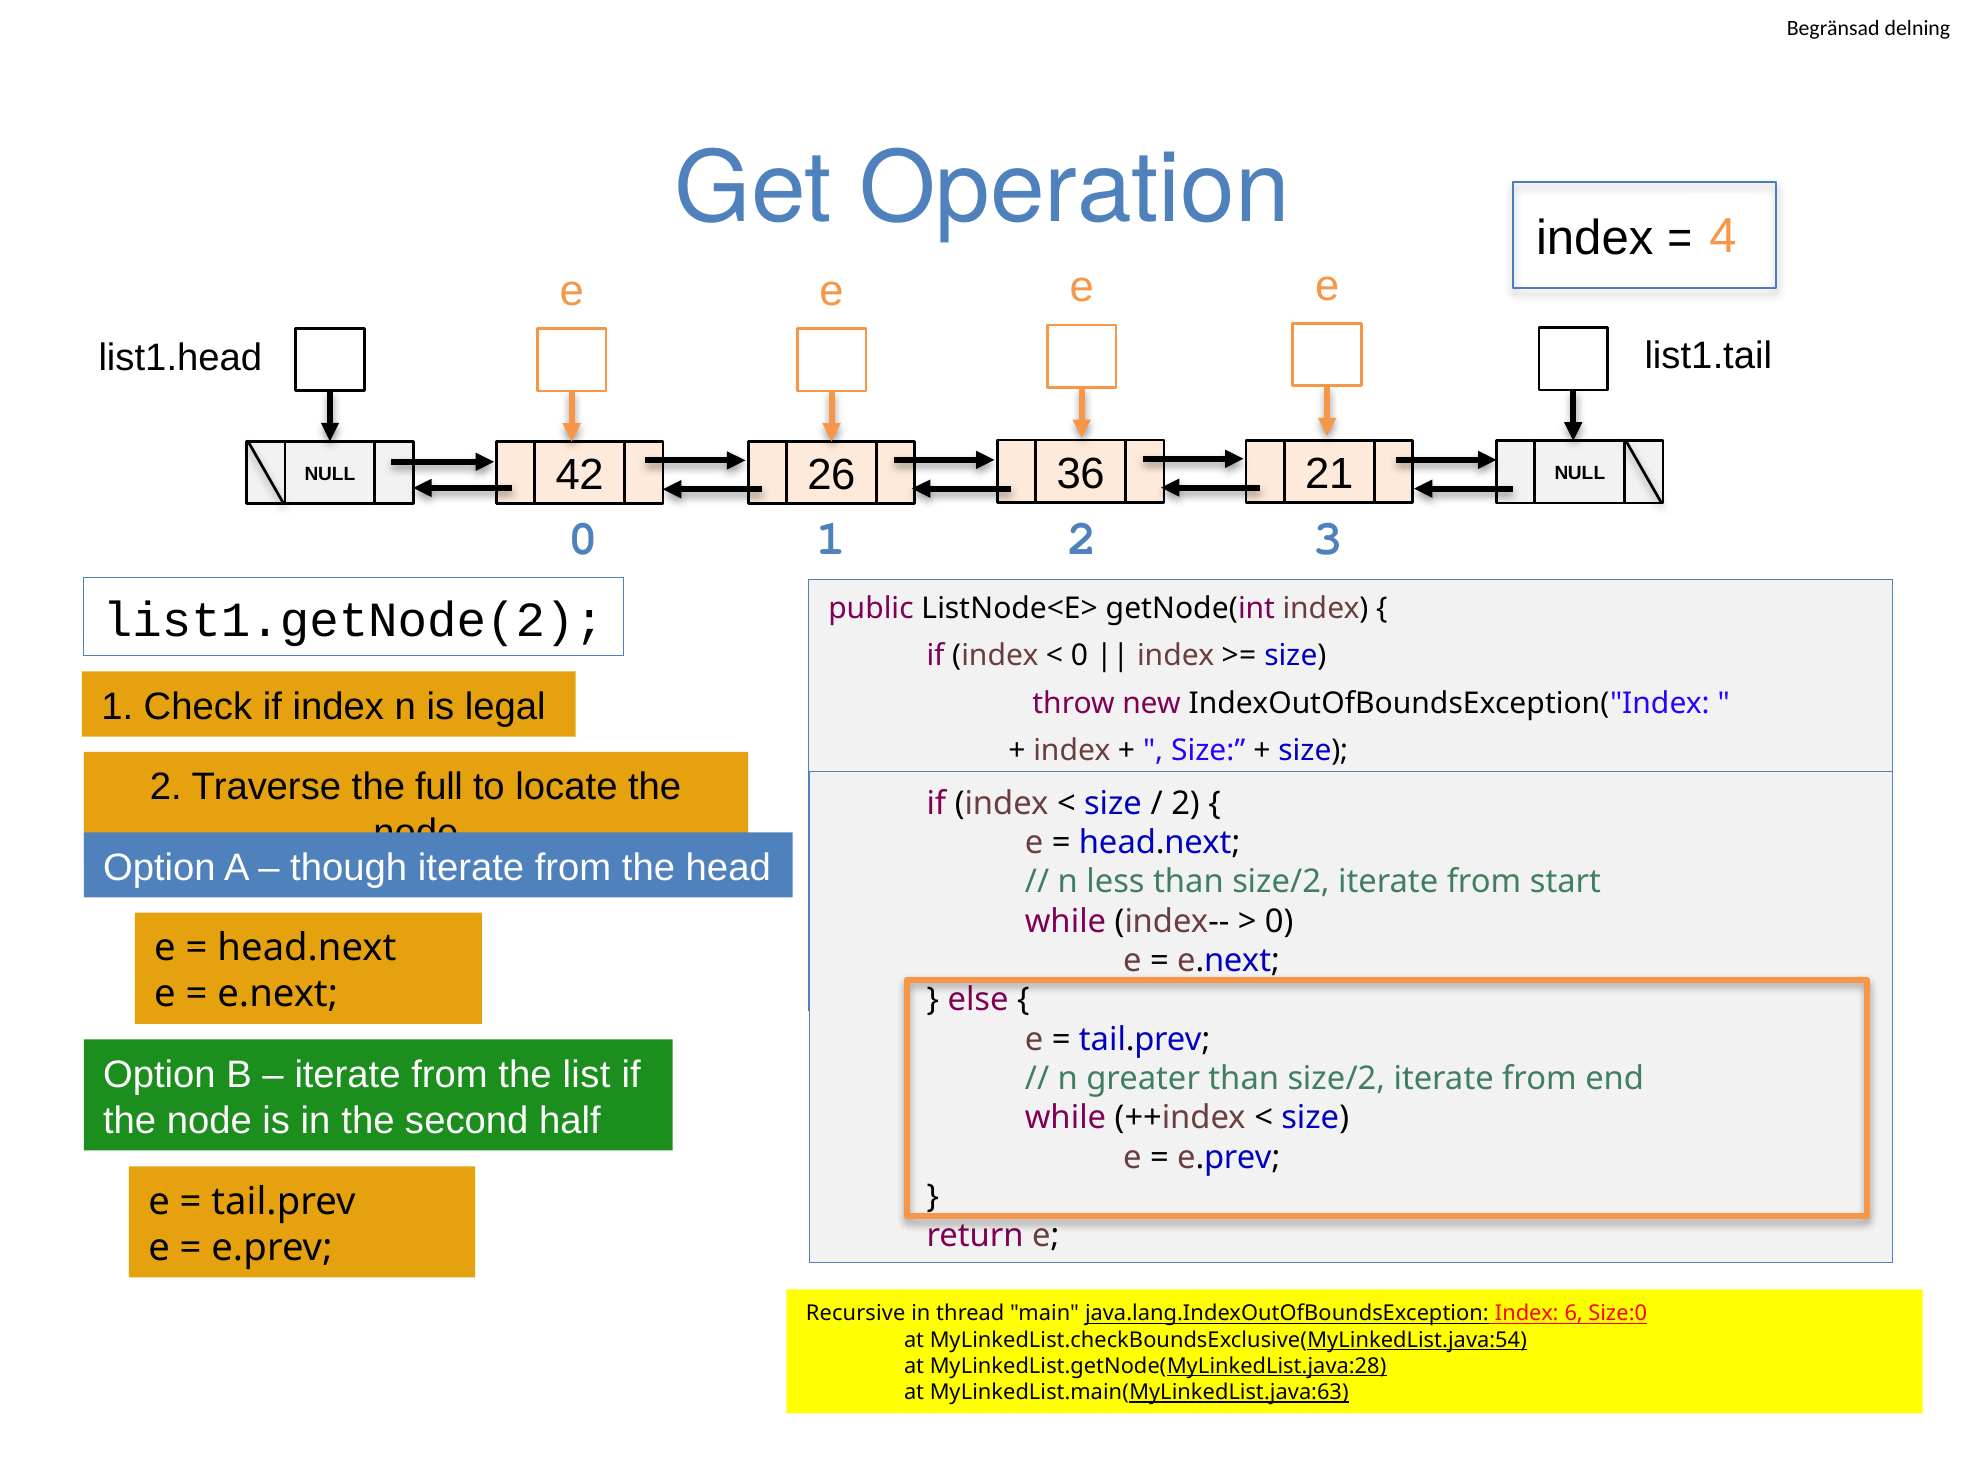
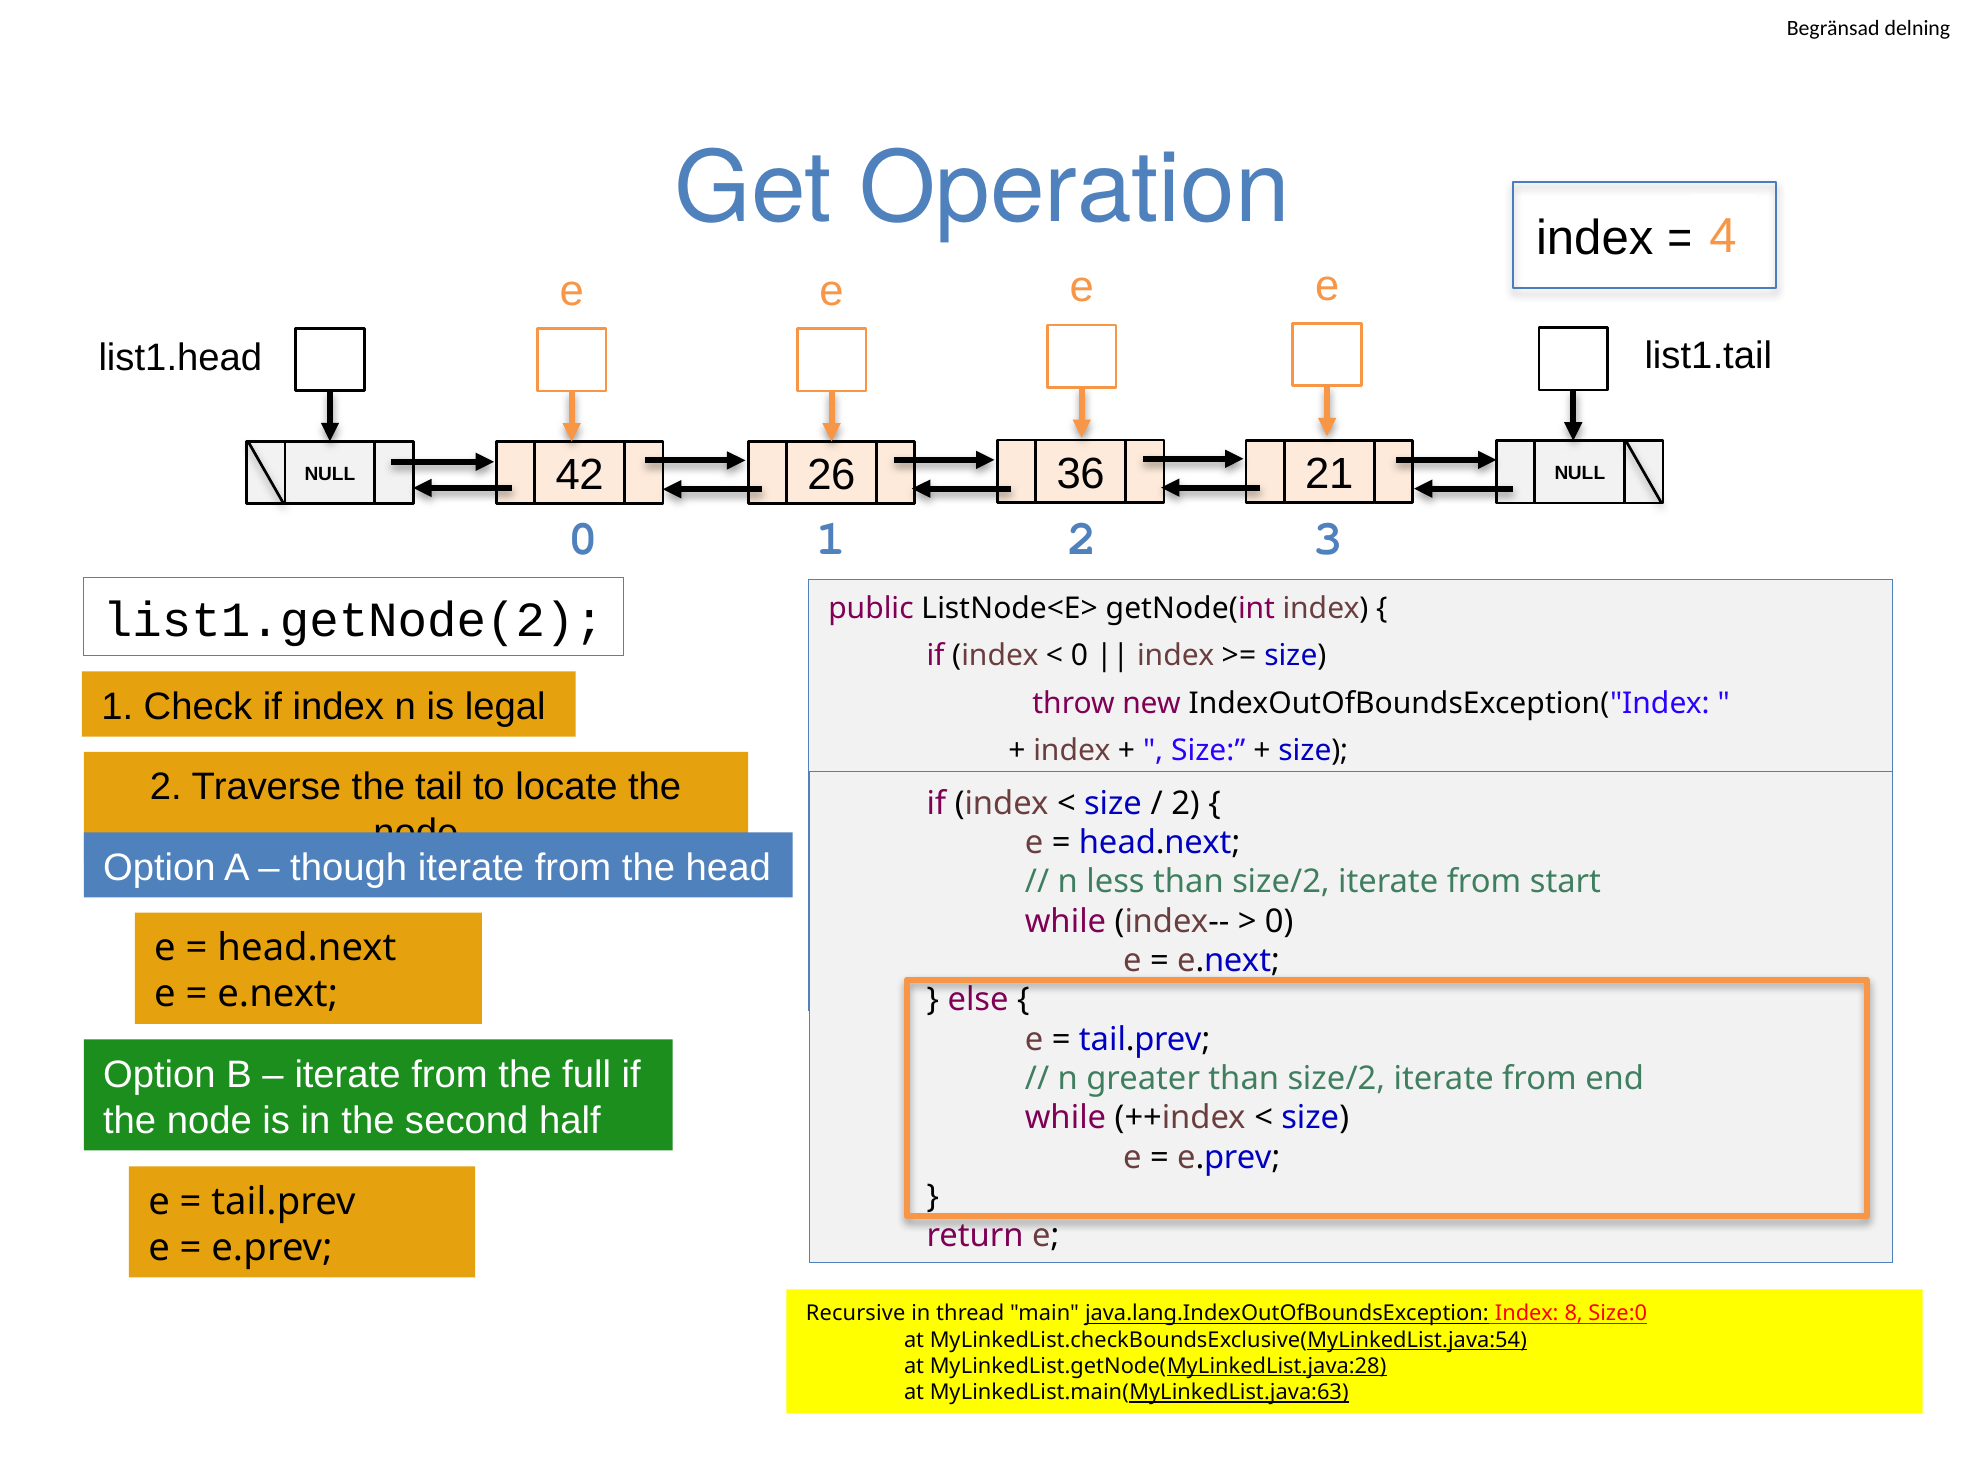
full: full -> tail (439, 787)
list: list -> full (587, 1075)
6: 6 -> 8 (1574, 1313)
